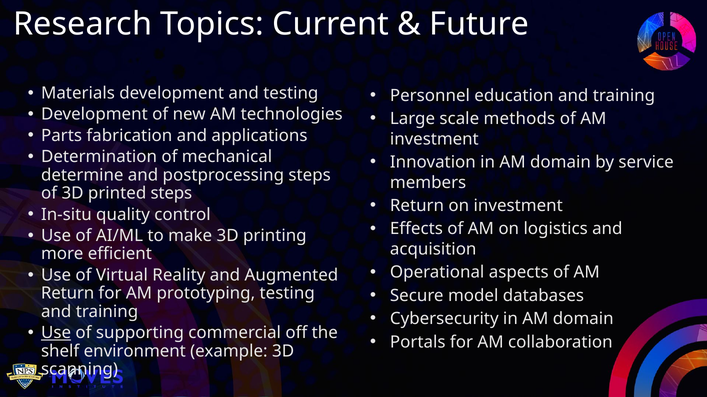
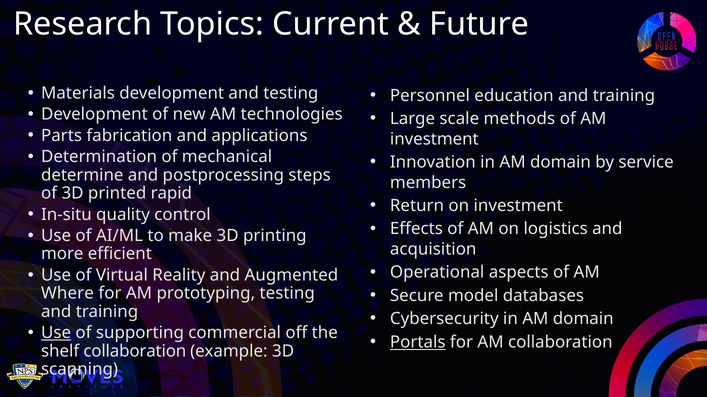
printed steps: steps -> rapid (171, 194)
Return: Return -> Where (67, 294)
Portals underline: none -> present (418, 343)
shelf environment: environment -> collaboration (135, 352)
